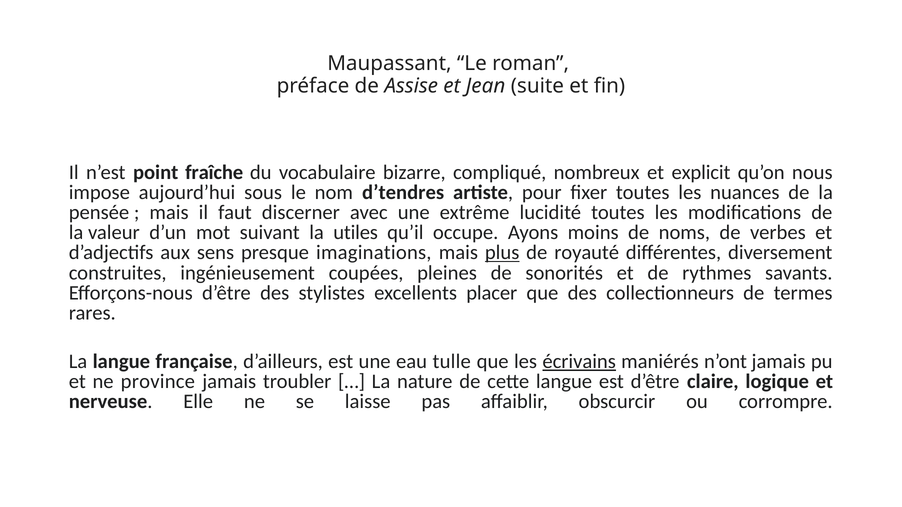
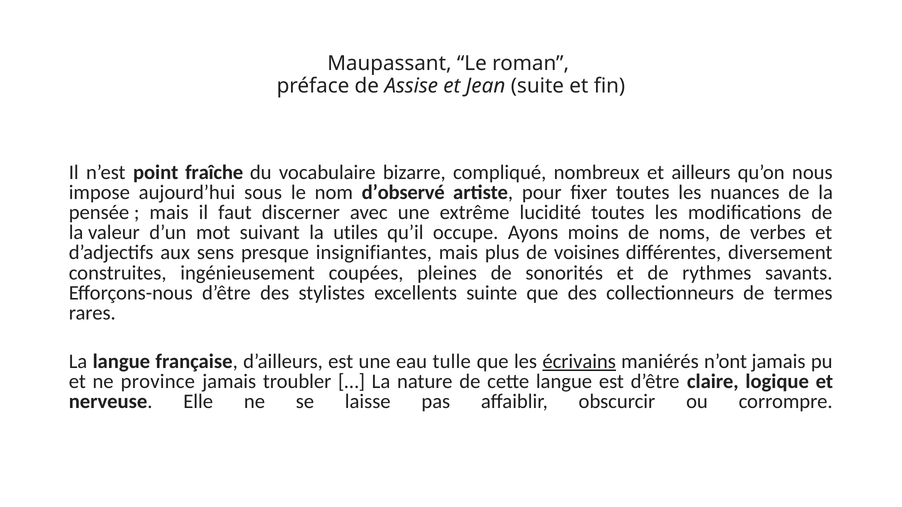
explicit: explicit -> ailleurs (701, 172)
d’tendres: d’tendres -> d’observé (403, 193)
imaginations: imaginations -> insignifiantes (374, 253)
plus underline: present -> none (502, 253)
royauté: royauté -> voisines (587, 253)
placer: placer -> suinte (492, 293)
